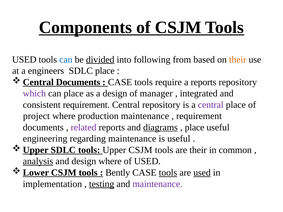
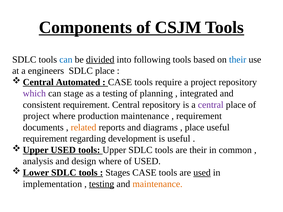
USED: USED -> SDLC (24, 60)
following from: from -> tools (182, 60)
their colour: orange -> blue (238, 60)
Documents: Documents -> Automated (78, 82)
a reports: reports -> project (204, 82)
can place: place -> stage (74, 94)
a design: design -> testing (115, 94)
manager: manager -> planning (156, 94)
related colour: purple -> orange (84, 128)
diagrams underline: present -> none (160, 128)
engineering: engineering -> requirement (45, 139)
regarding maintenance: maintenance -> development (132, 139)
SDLC: SDLC -> USED (63, 150)
Upper CSJM: CSJM -> SDLC (140, 150)
analysis underline: present -> none (38, 161)
CSJM: CSJM -> SDLC (64, 173)
Bently: Bently -> Stages (118, 173)
tools underline: present -> none (168, 173)
maintenance colour: purple -> orange (158, 184)
